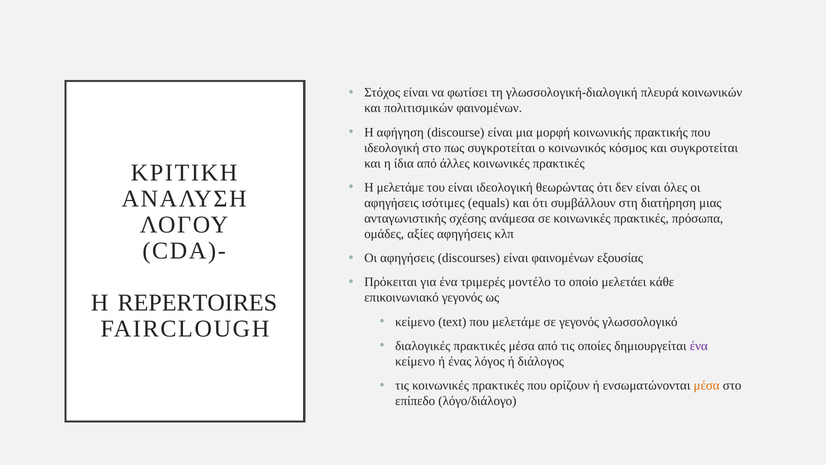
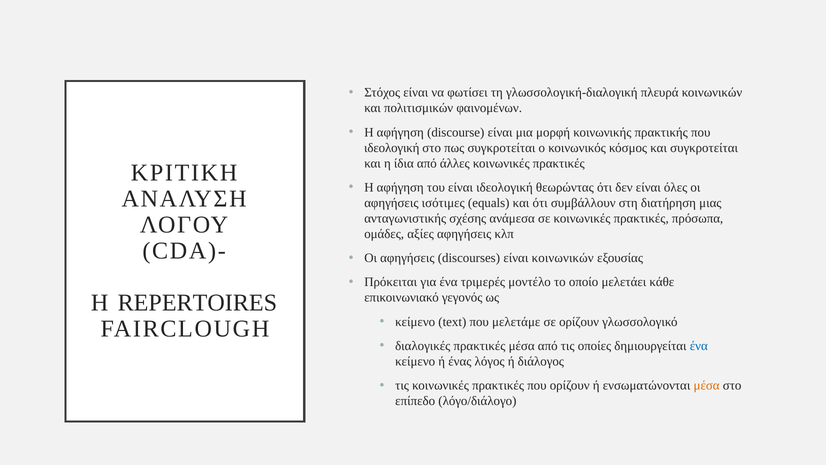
μελετάμε: μελετάμε -> αφήγηση (400, 187)
είναι φαινομένων: φαινομένων -> κοινωνικών (563, 258)
σε γεγονός: γεγονός -> ορίζουν (579, 322)
ένα colour: purple -> blue (699, 346)
